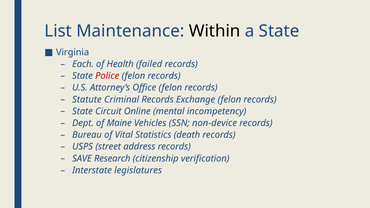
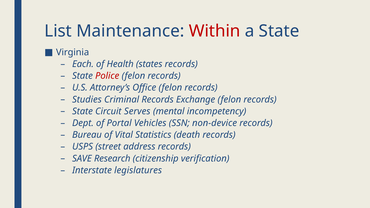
Within colour: black -> red (215, 31)
failed: failed -> states (149, 64)
Statute: Statute -> Studies (87, 100)
Online: Online -> Serves (137, 111)
Maine: Maine -> Portal (119, 123)
